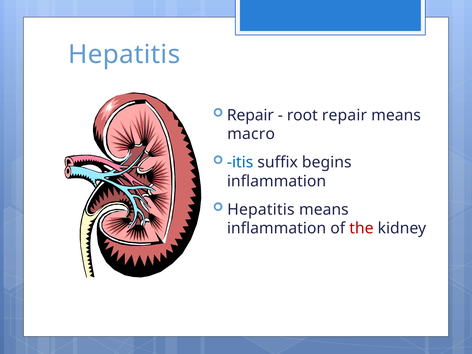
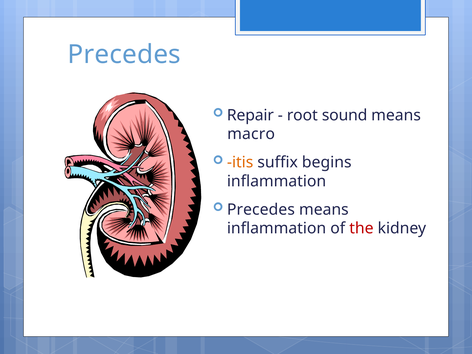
Hepatitis: Hepatitis -> Precedes (124, 55)
root repair: repair -> sound (345, 115)
itis colour: blue -> orange (240, 162)
Hepatitis: Hepatitis -> Precedes (261, 210)
